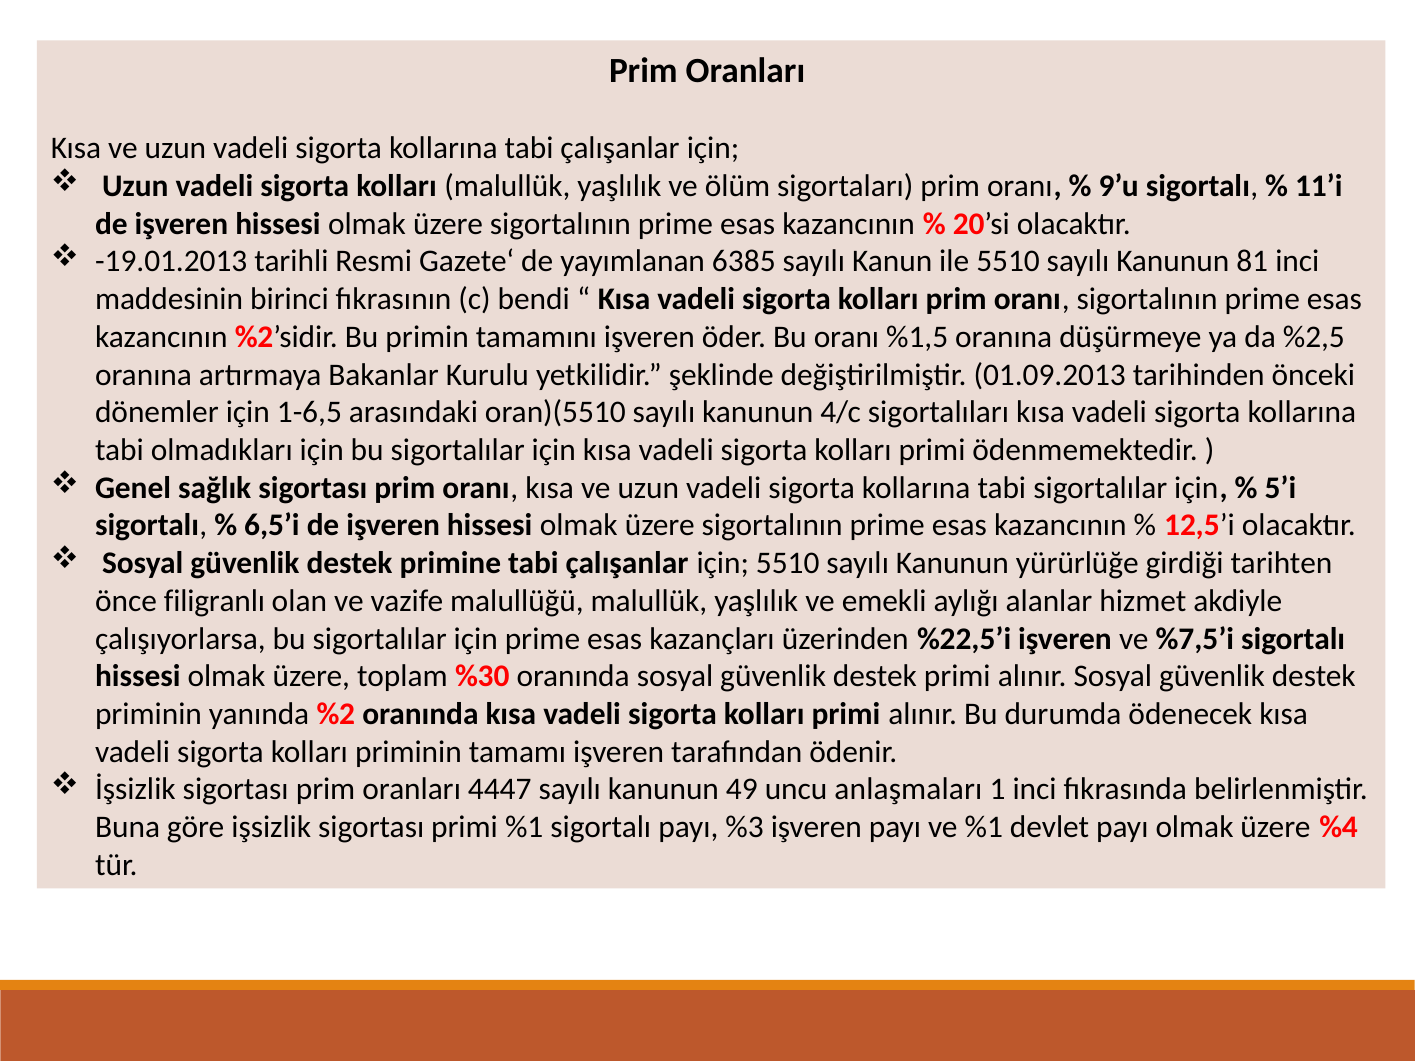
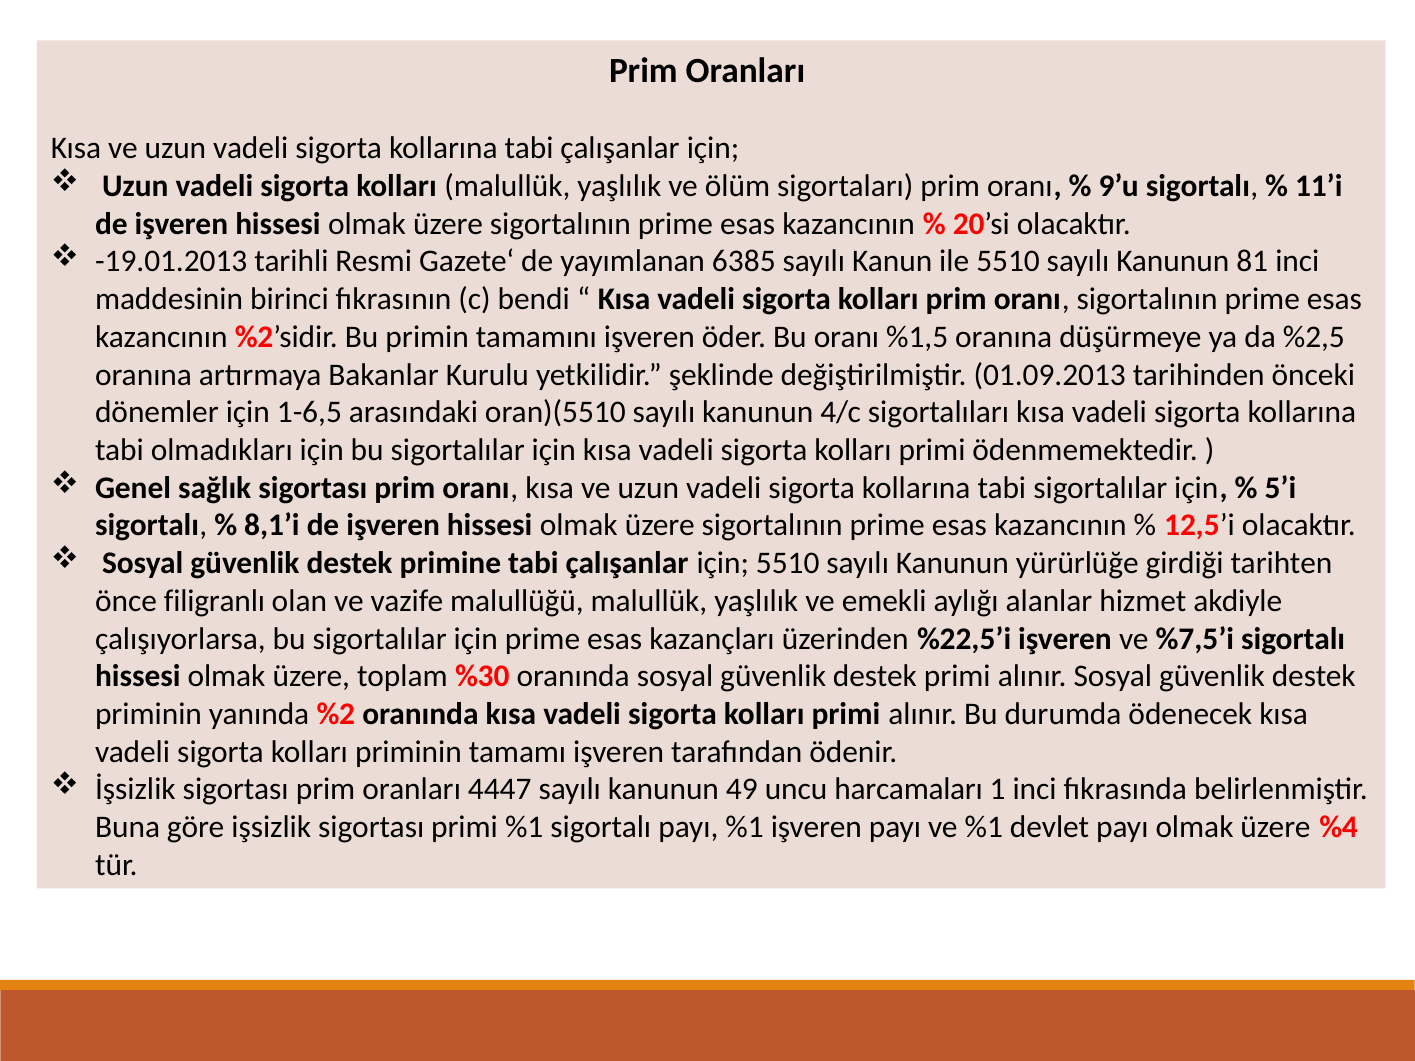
6,5’i: 6,5’i -> 8,1’i (272, 526)
anlaşmaları: anlaşmaları -> harcamaları (909, 790)
payı %3: %3 -> %1 (745, 827)
